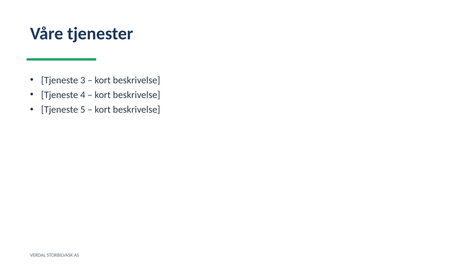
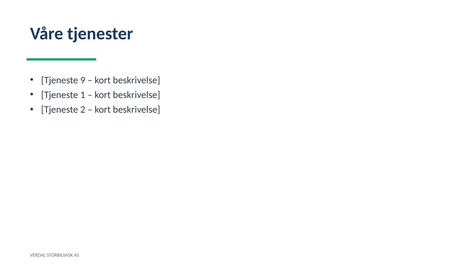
3: 3 -> 9 (83, 80)
4: 4 -> 1 (83, 95)
5: 5 -> 2 (83, 109)
